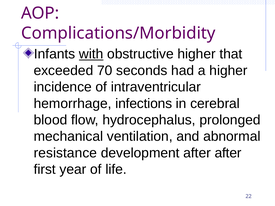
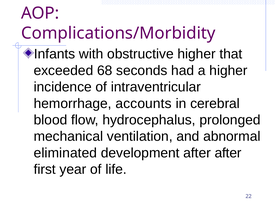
with underline: present -> none (91, 54)
70: 70 -> 68 (105, 71)
infections: infections -> accounts (144, 104)
resistance: resistance -> eliminated (65, 153)
